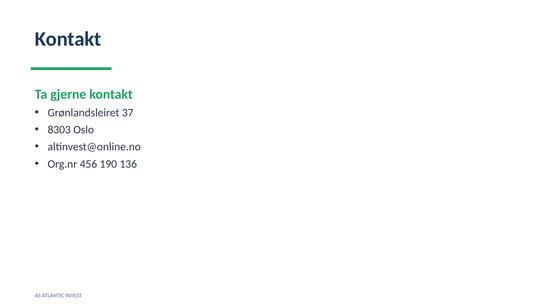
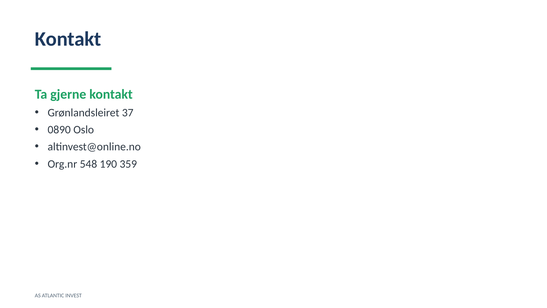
8303: 8303 -> 0890 (59, 130)
456: 456 -> 548 (88, 164)
136: 136 -> 359 (128, 164)
